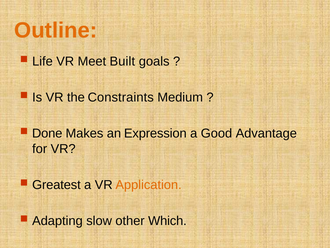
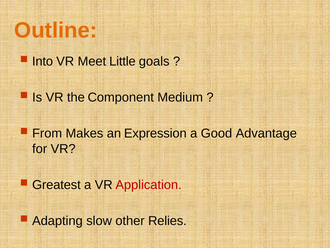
Life: Life -> Into (43, 61)
Built: Built -> Little (122, 61)
Constraints: Constraints -> Component (121, 97)
Done: Done -> From (47, 133)
Application colour: orange -> red (149, 185)
Which: Which -> Relies (167, 221)
